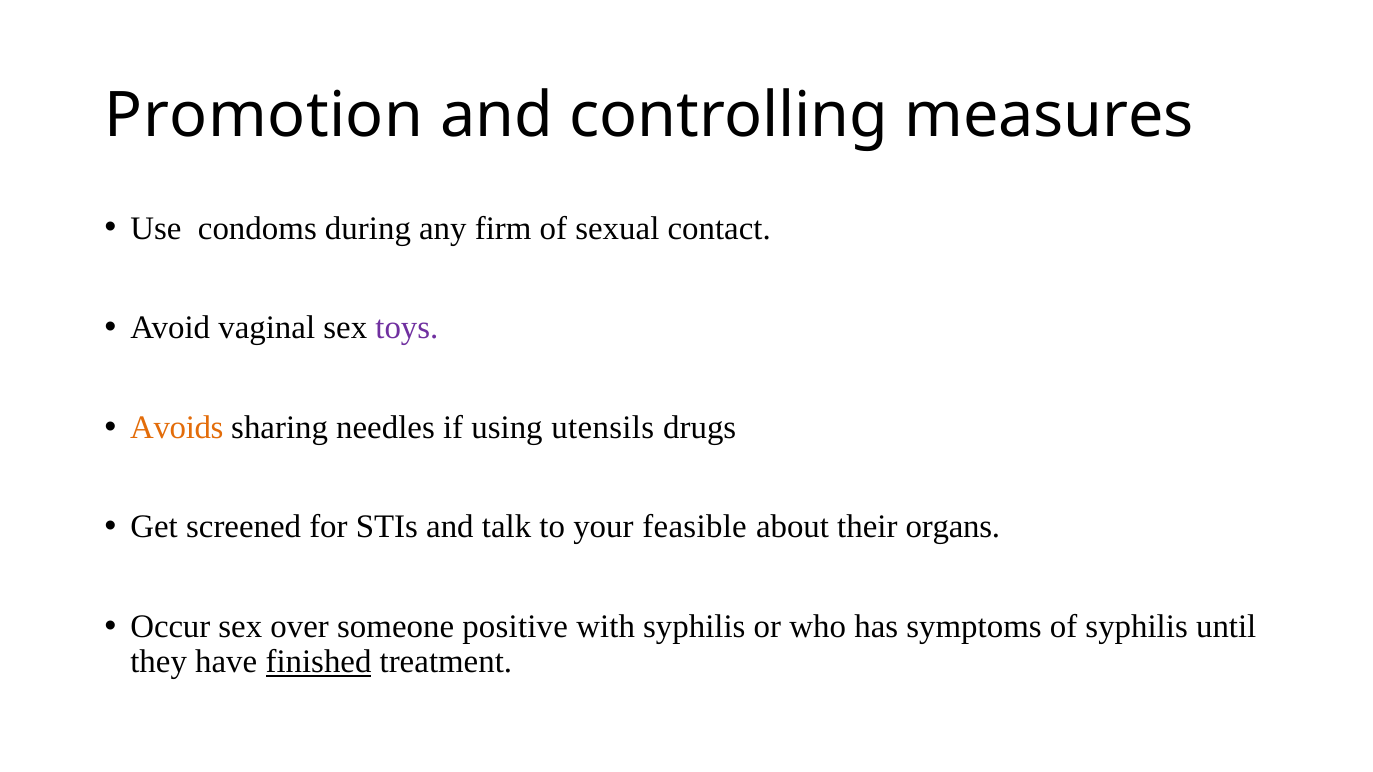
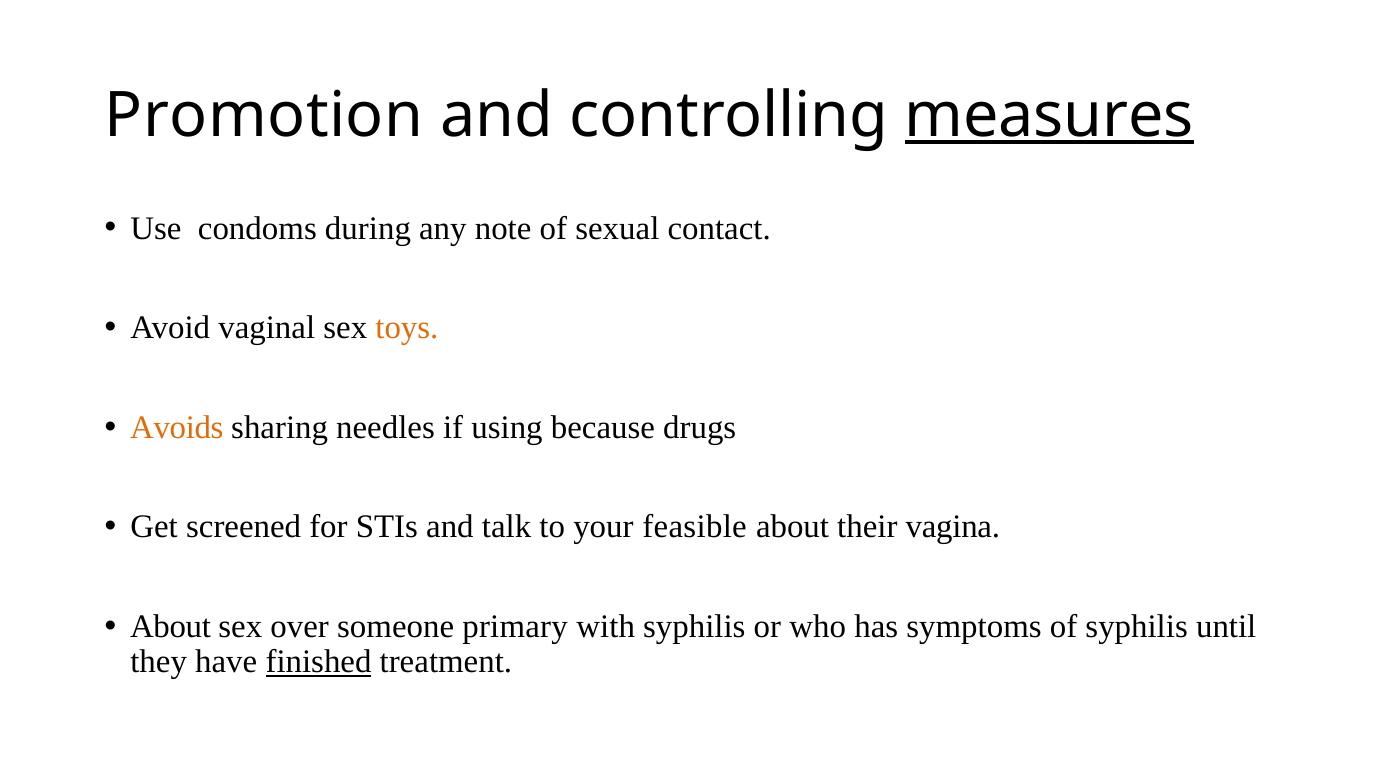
measures underline: none -> present (1049, 115)
firm: firm -> note (503, 228)
toys colour: purple -> orange (407, 328)
utensils: utensils -> because (603, 428)
organs: organs -> vagina (953, 527)
Occur: Occur -> About (170, 627)
positive: positive -> primary (515, 627)
